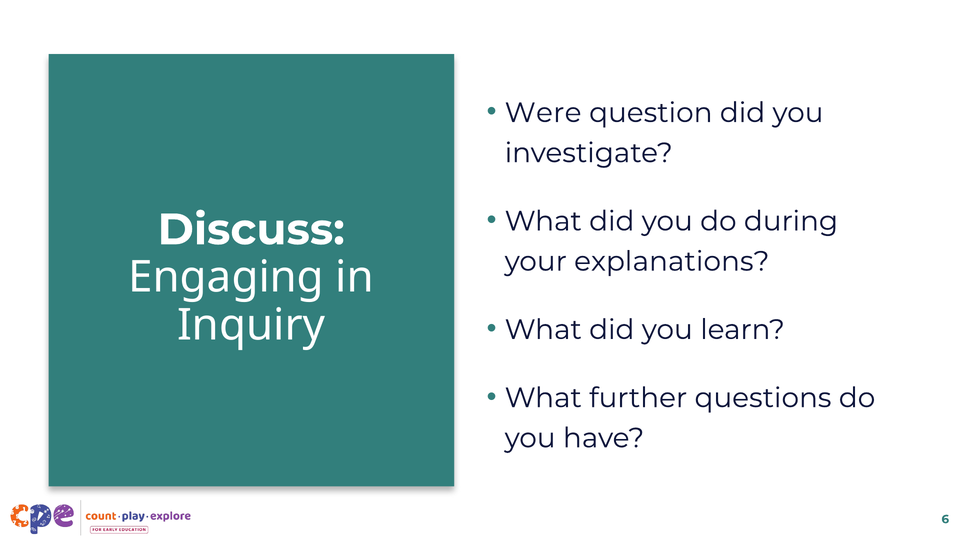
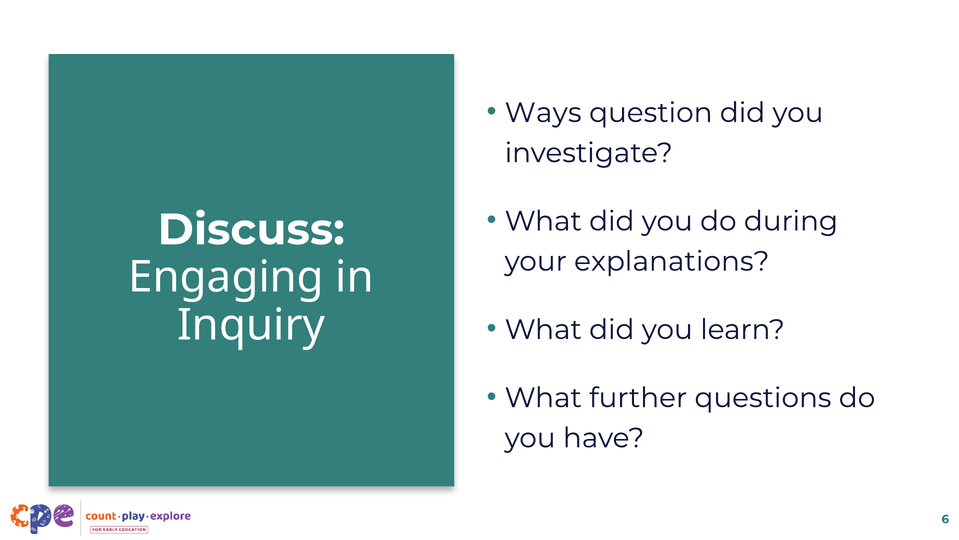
Were: Were -> Ways (543, 113)
